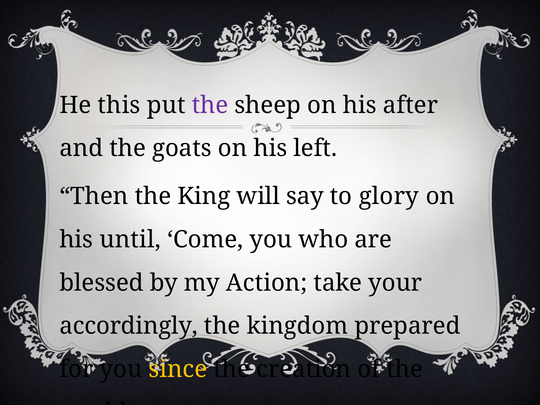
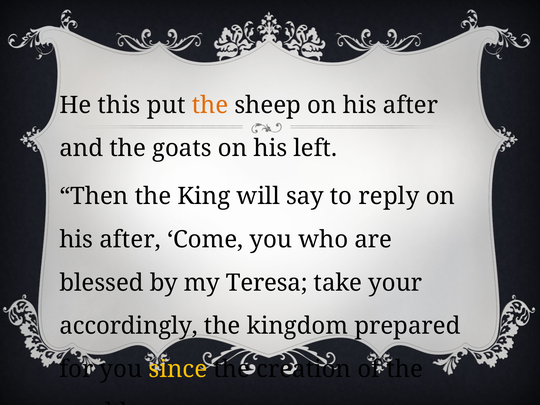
the colour: purple -> orange (210, 105)
glory: glory -> reply (389, 196)
until: until -> after (130, 240)
Action: Action -> Teresa (267, 283)
